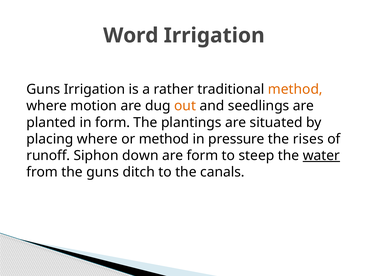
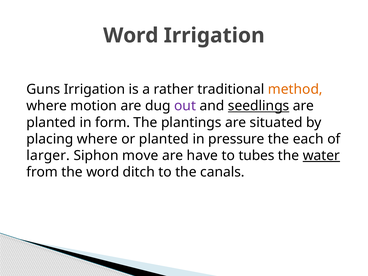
out colour: orange -> purple (185, 106)
seedlings underline: none -> present (259, 106)
or method: method -> planted (164, 139)
rises: rises -> each (308, 139)
runoff: runoff -> larger (48, 156)
down: down -> move (140, 156)
are form: form -> have (202, 156)
steep: steep -> tubes (257, 156)
the guns: guns -> word (103, 172)
